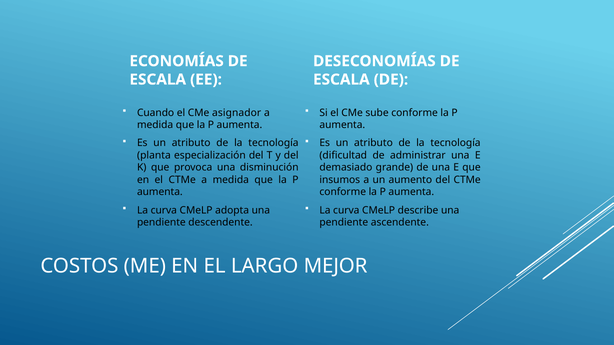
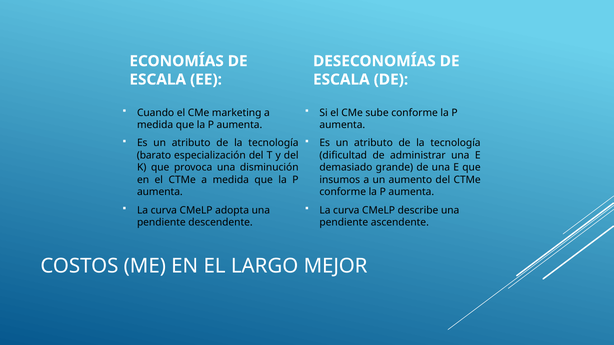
asignador: asignador -> marketing (237, 113)
planta: planta -> barato (154, 155)
